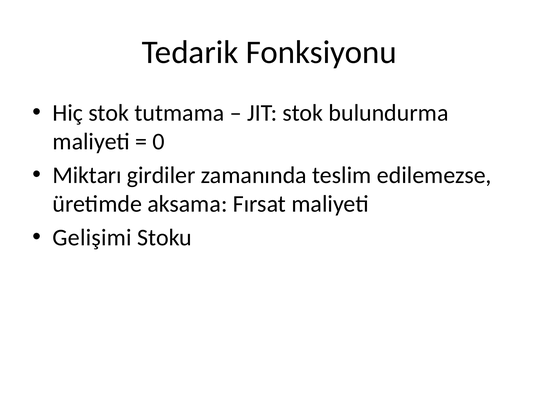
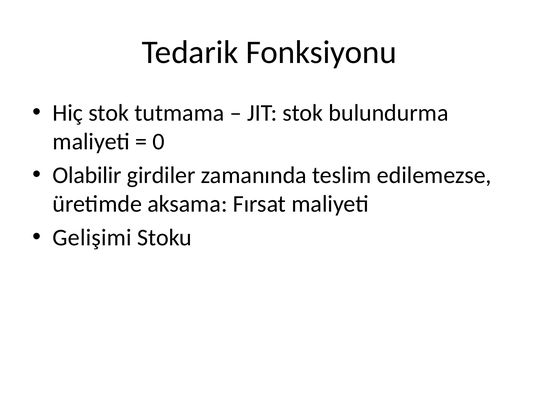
Miktarı: Miktarı -> Olabilir (87, 175)
